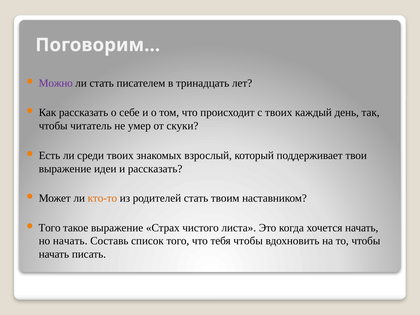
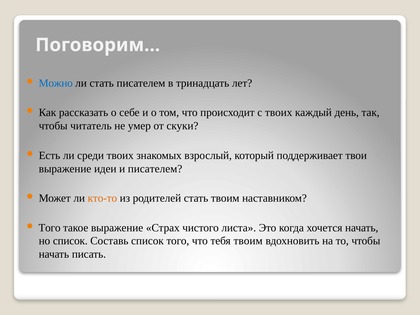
Можно colour: purple -> blue (56, 83)
и рассказать: рассказать -> писателем (155, 169)
но начать: начать -> список (70, 241)
тебя чтобы: чтобы -> твоим (248, 241)
